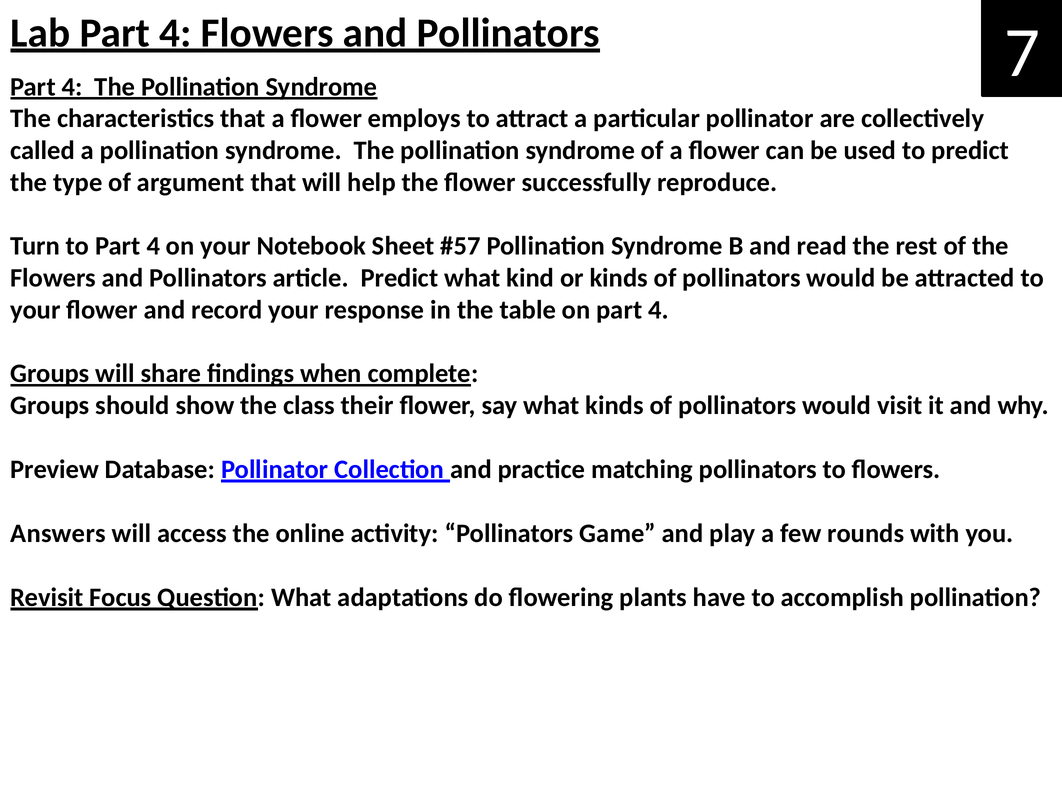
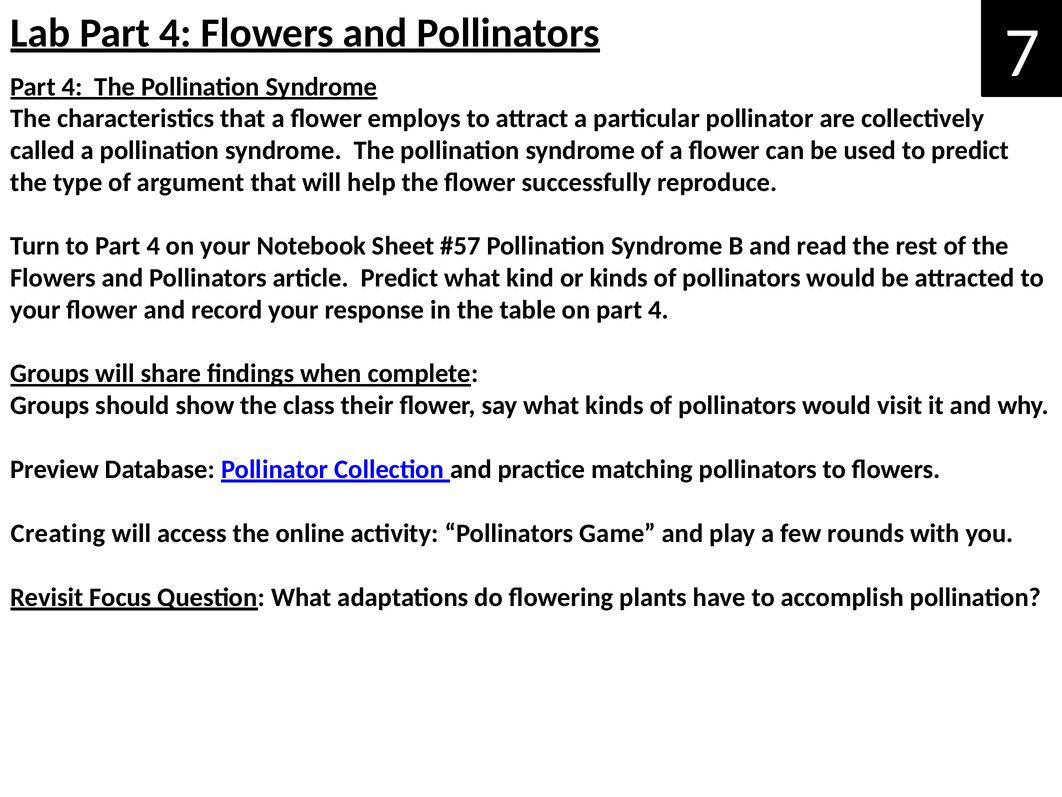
Answers: Answers -> Creating (58, 533)
